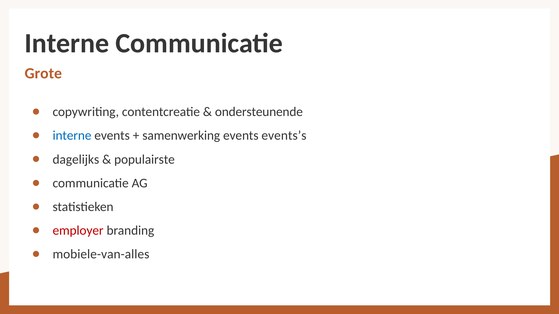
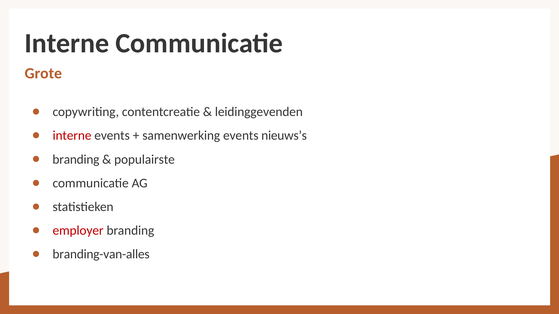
ondersteunende: ondersteunende -> leidinggevenden (259, 112)
interne colour: blue -> red (72, 136)
events’s: events’s -> nieuws’s (284, 136)
dagelijks: dagelijks -> branding (76, 160)
mobiele-van-alles: mobiele-van-alles -> branding-van-alles (101, 255)
